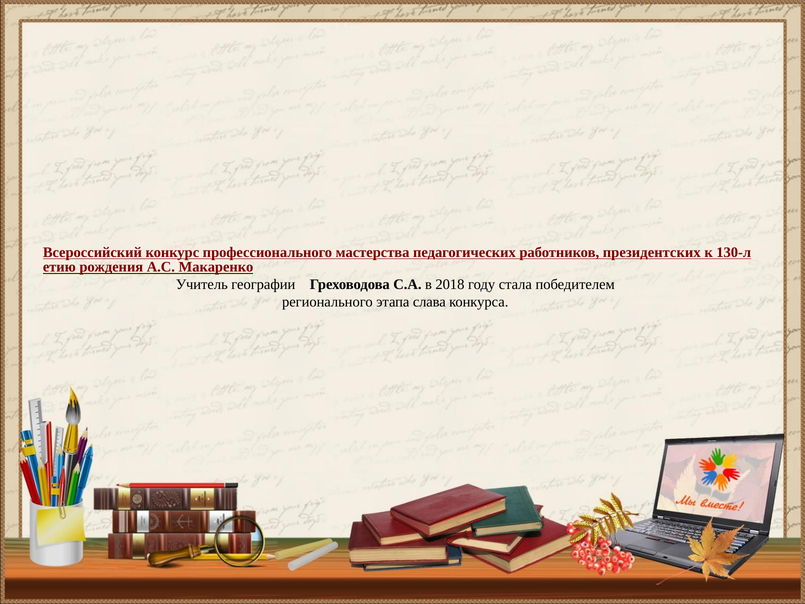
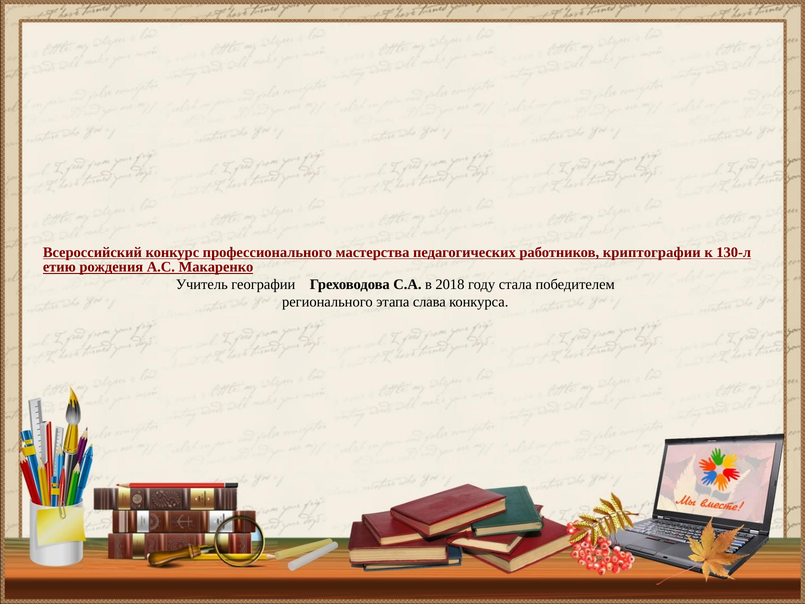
президентских: президентских -> криптографии (652, 252)
